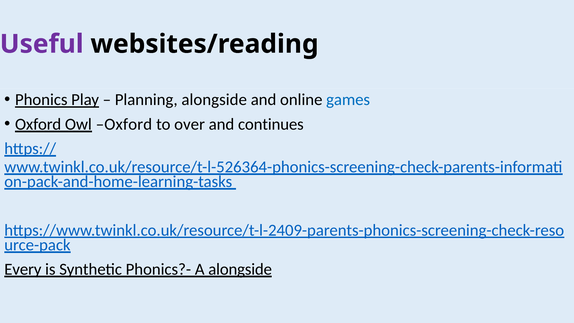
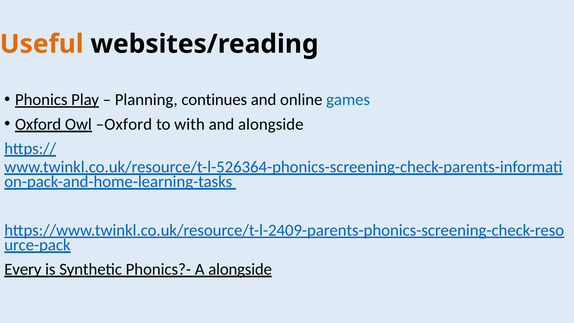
Useful colour: purple -> orange (42, 44)
Planning alongside: alongside -> continues (214, 100)
over: over -> with (190, 124)
and continues: continues -> alongside (271, 124)
